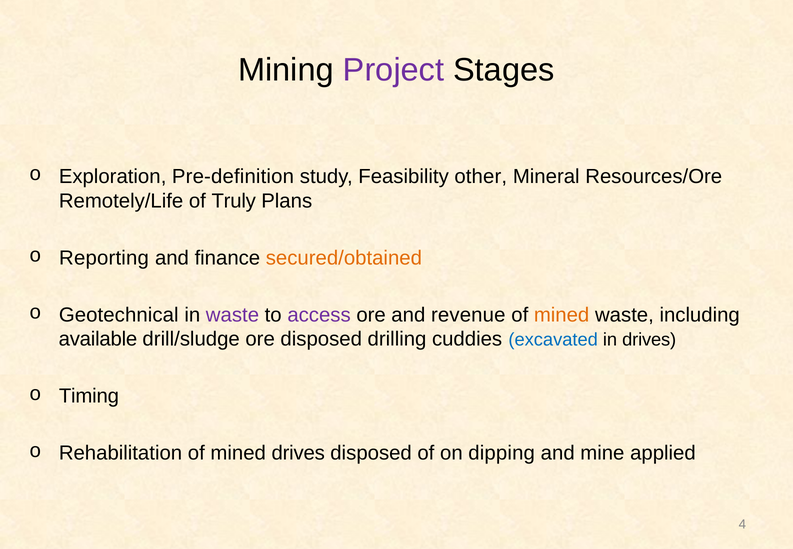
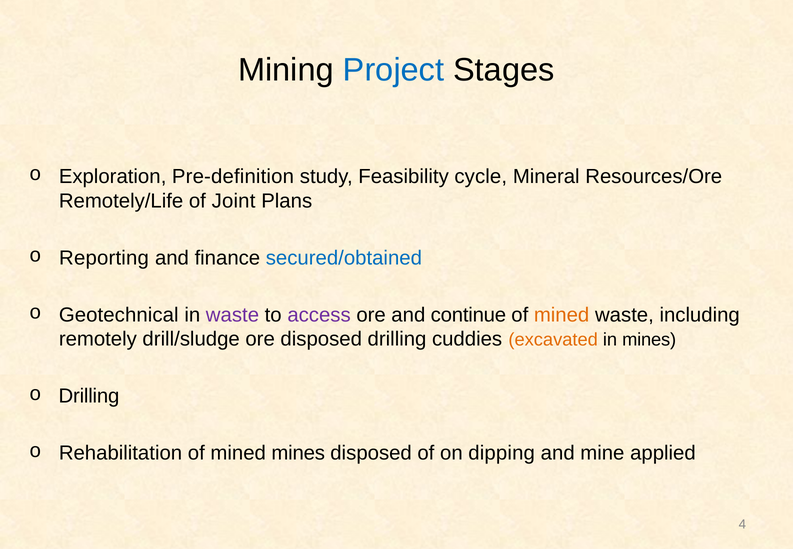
Project colour: purple -> blue (394, 70)
other: other -> cycle (481, 177)
Truly: Truly -> Joint (234, 201)
secured/obtained colour: orange -> blue (344, 258)
revenue: revenue -> continue (468, 315)
available: available -> remotely (98, 339)
excavated colour: blue -> orange (553, 340)
in drives: drives -> mines (649, 340)
Timing: Timing -> Drilling (89, 396)
mined drives: drives -> mines (298, 453)
